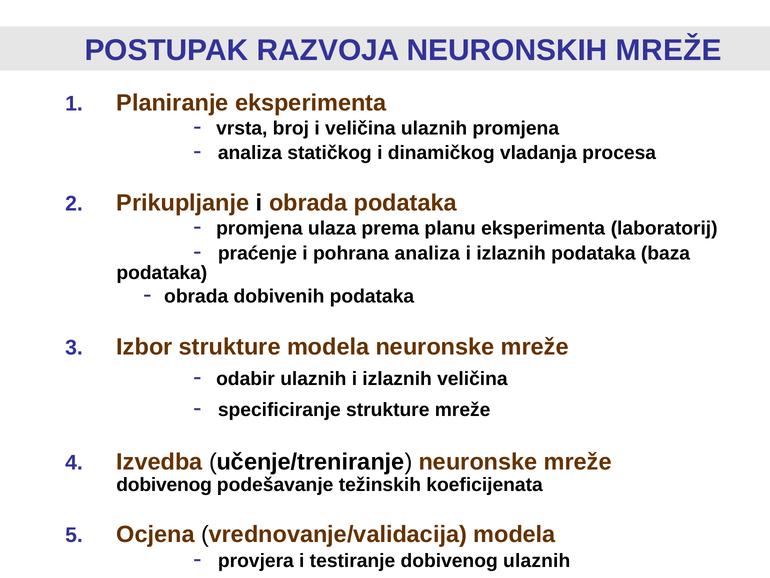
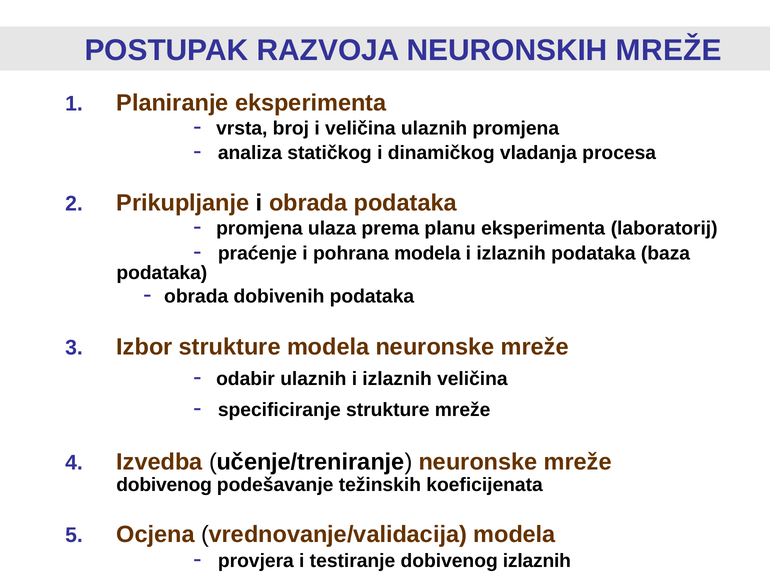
pohrana analiza: analiza -> modela (427, 253)
dobivenog ulaznih: ulaznih -> izlaznih (537, 560)
